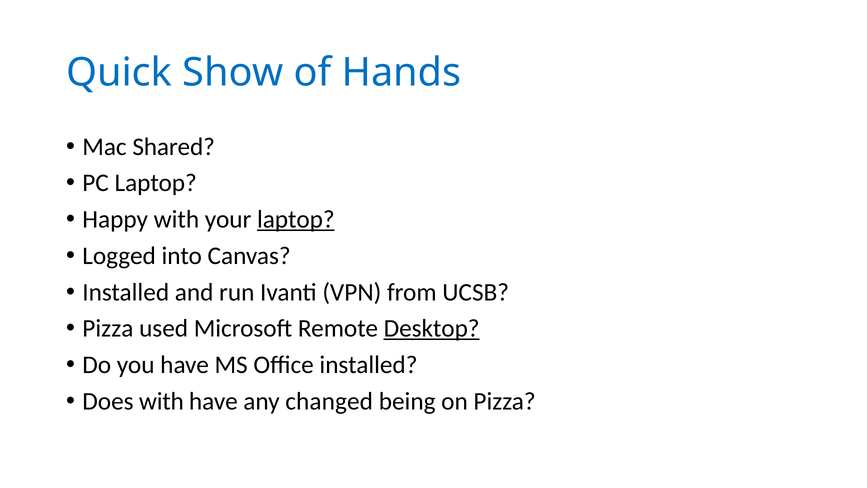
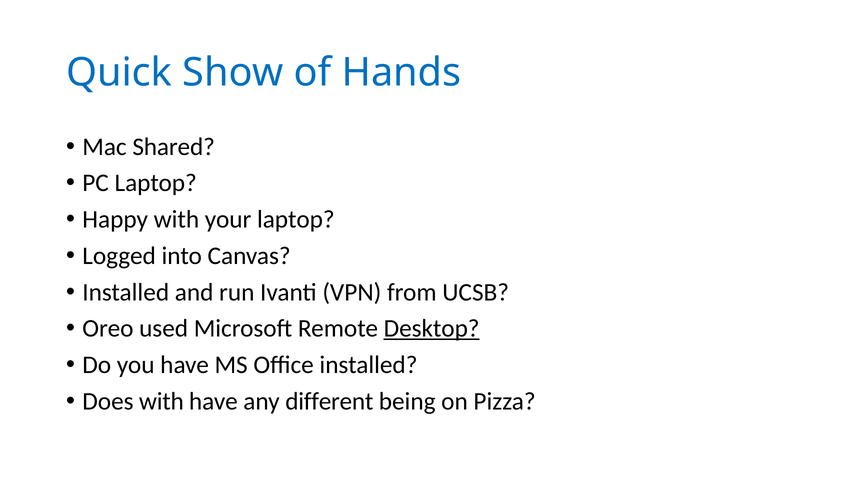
laptop underline: present -> none (296, 219)
Pizza: Pizza -> Oreo (108, 328)
changed: changed -> different (329, 401)
